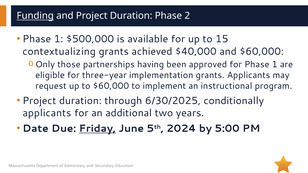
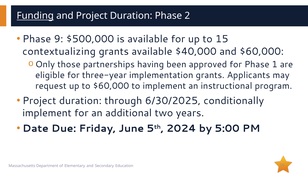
1: 1 -> 9 (59, 39)
grants achieved: achieved -> available (152, 51)
applicants: applicants -> implement (47, 113)
Friday underline: present -> none (97, 129)
